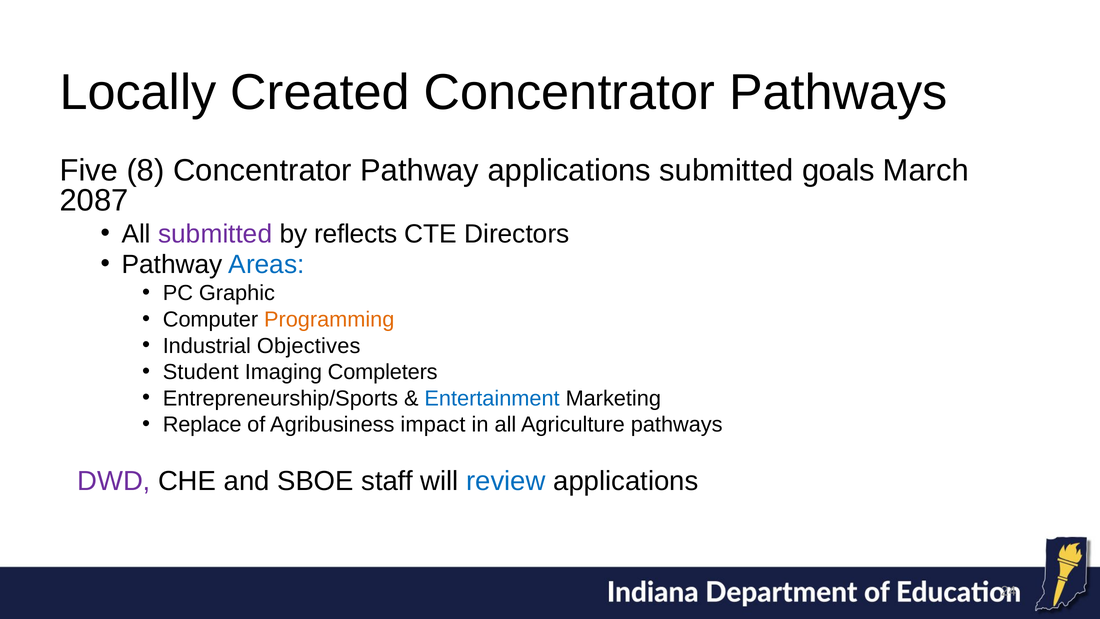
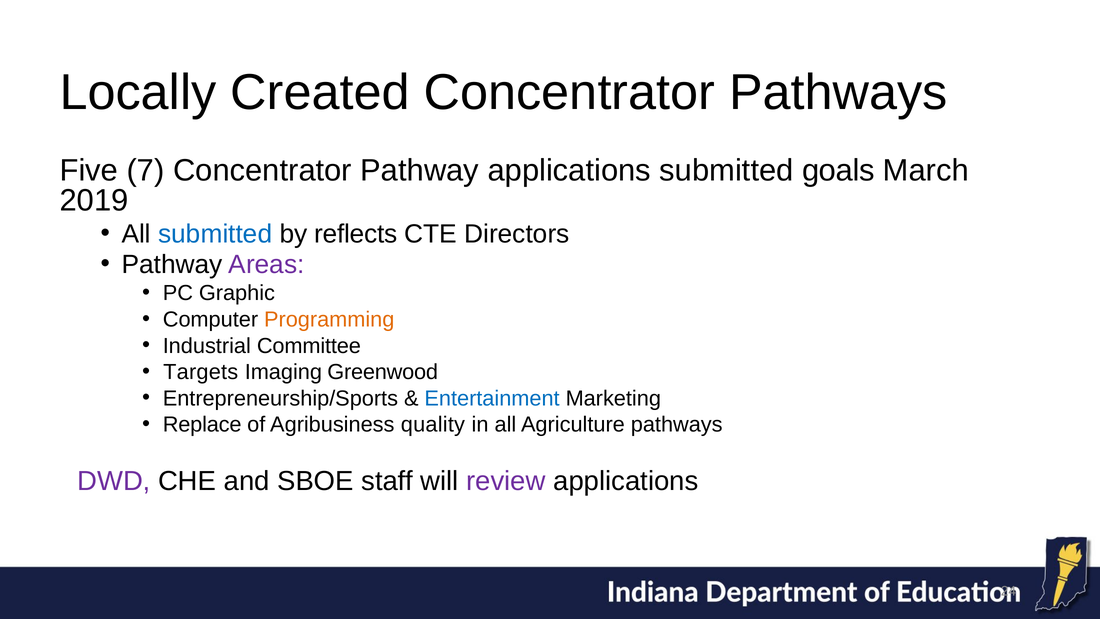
8: 8 -> 7 (146, 171)
2087: 2087 -> 2019 (94, 201)
submitted colour: purple -> blue (215, 234)
Areas colour: blue -> purple (267, 265)
Objectives: Objectives -> Committee (309, 346)
Student: Student -> Targets (201, 372)
Completers: Completers -> Greenwood (383, 372)
impact: impact -> quality (433, 425)
review colour: blue -> purple (506, 481)
